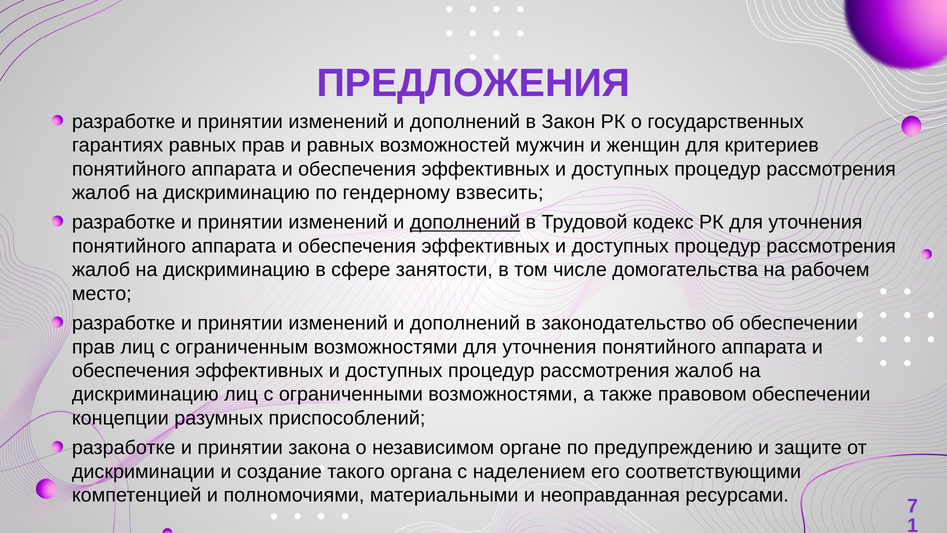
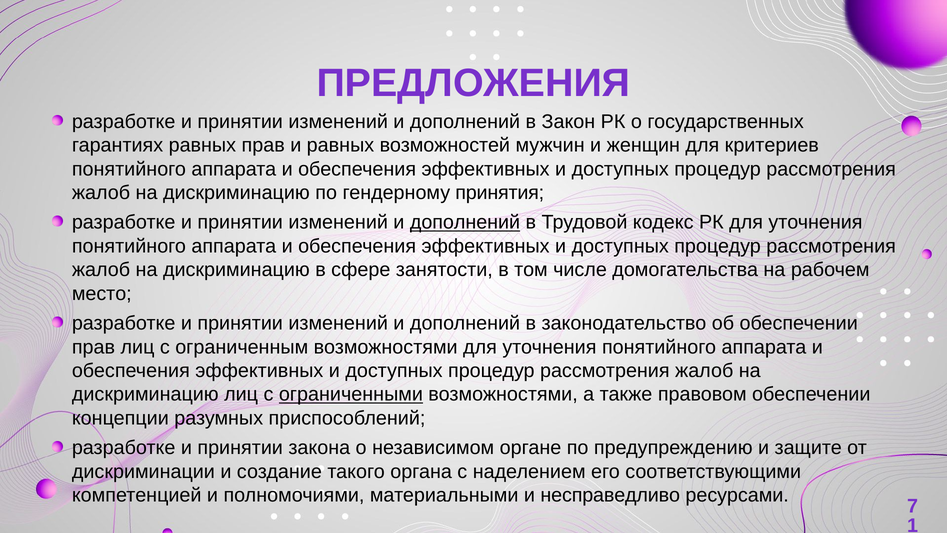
взвесить: взвесить -> принятия (500, 193)
ограниченными underline: none -> present (351, 394)
неоправданная: неоправданная -> несправедливо (610, 495)
